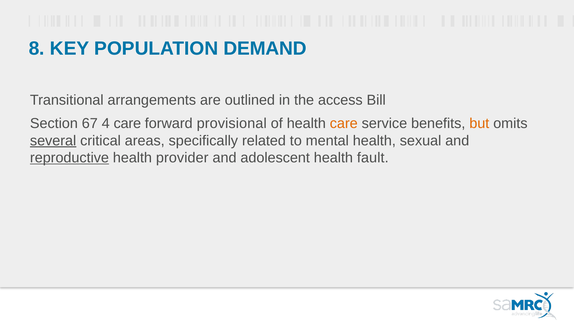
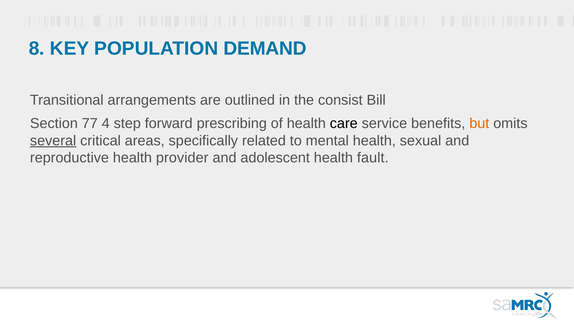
access: access -> consist (340, 100)
67: 67 -> 77 (90, 123)
4 care: care -> step (127, 123)
provisional: provisional -> prescribing (232, 123)
care colour: orange -> black (344, 123)
reproductive underline: present -> none (69, 158)
